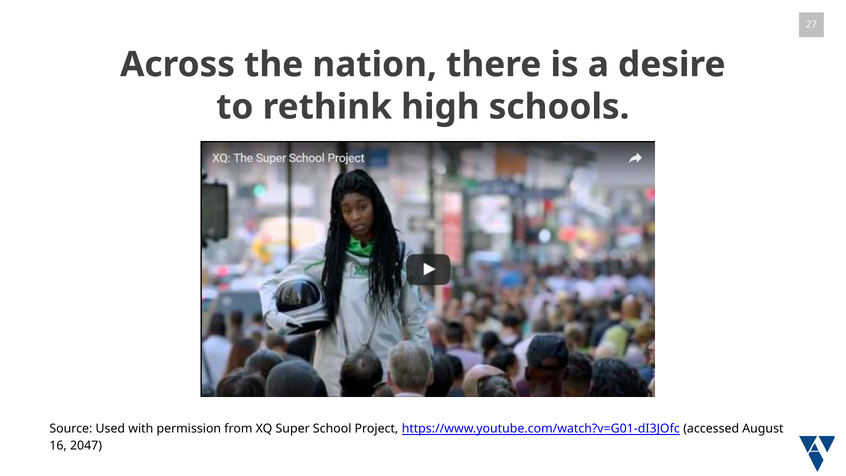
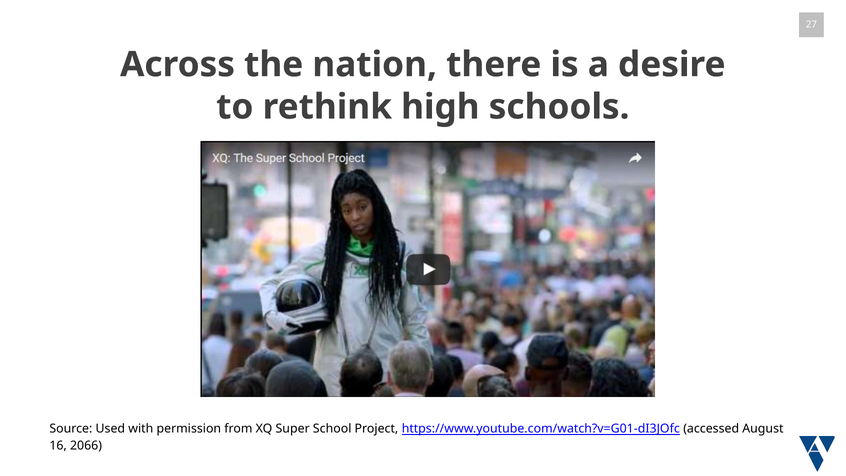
2047: 2047 -> 2066 (86, 445)
